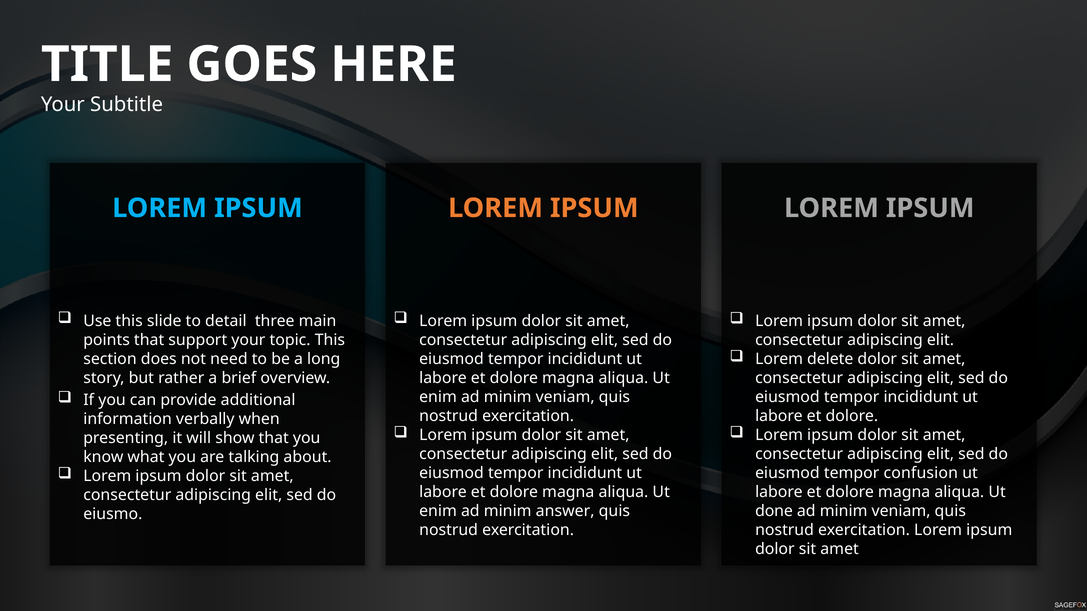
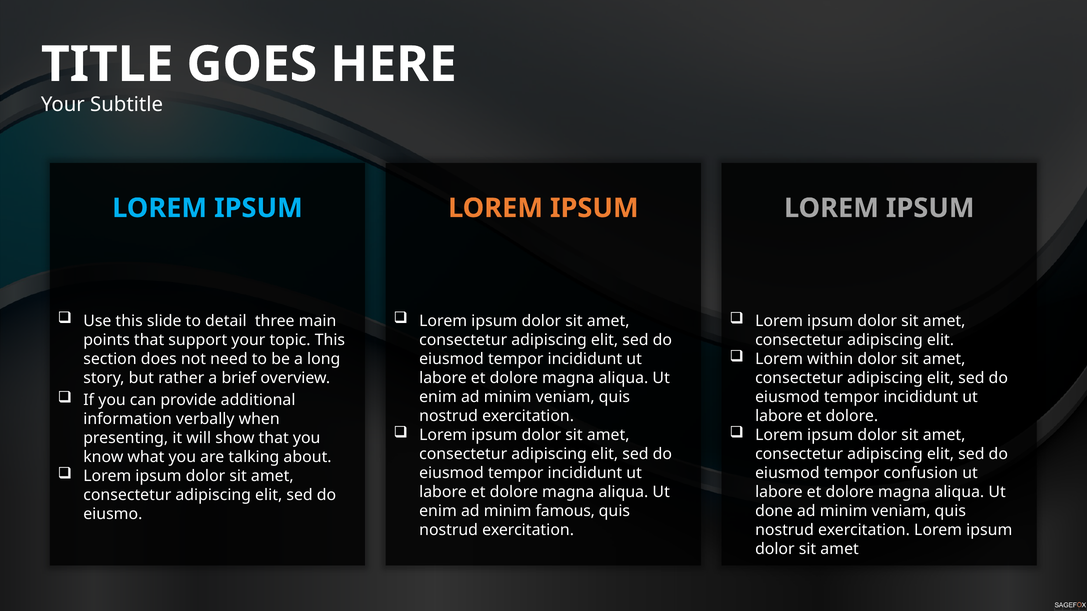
delete: delete -> within (830, 359)
answer: answer -> famous (565, 511)
